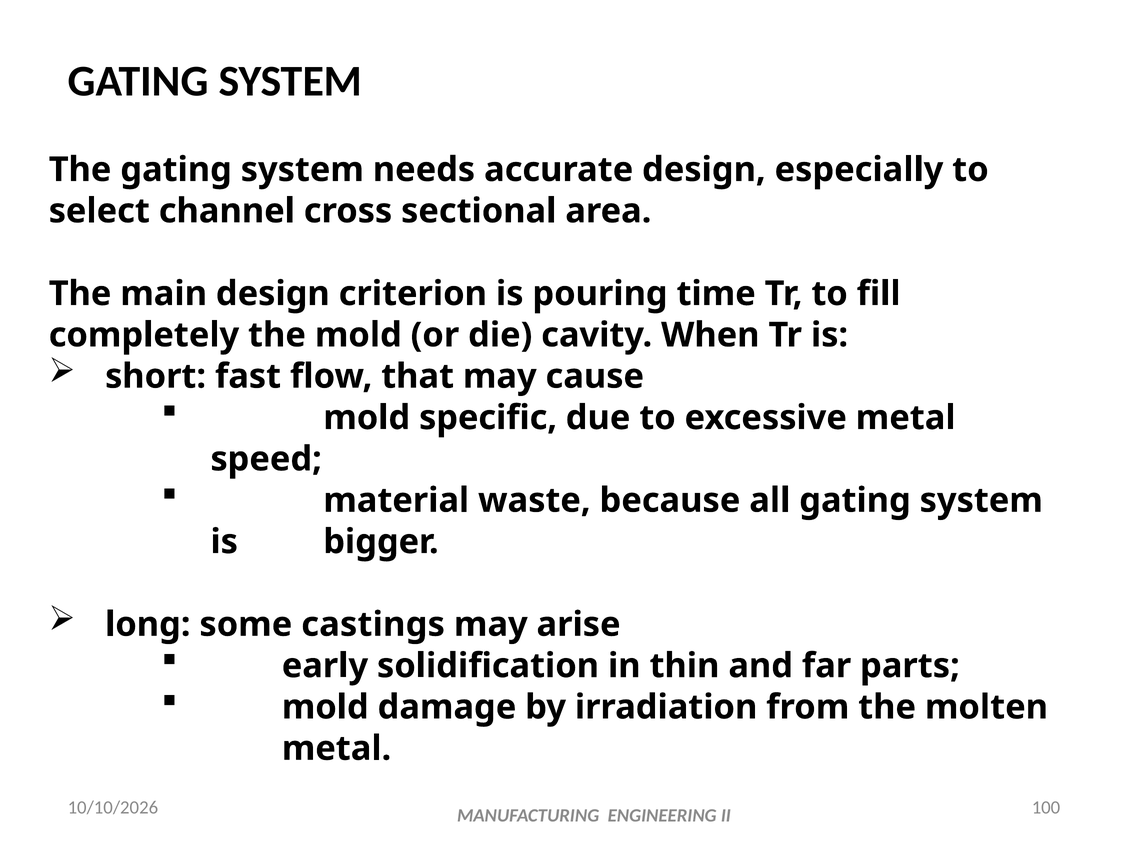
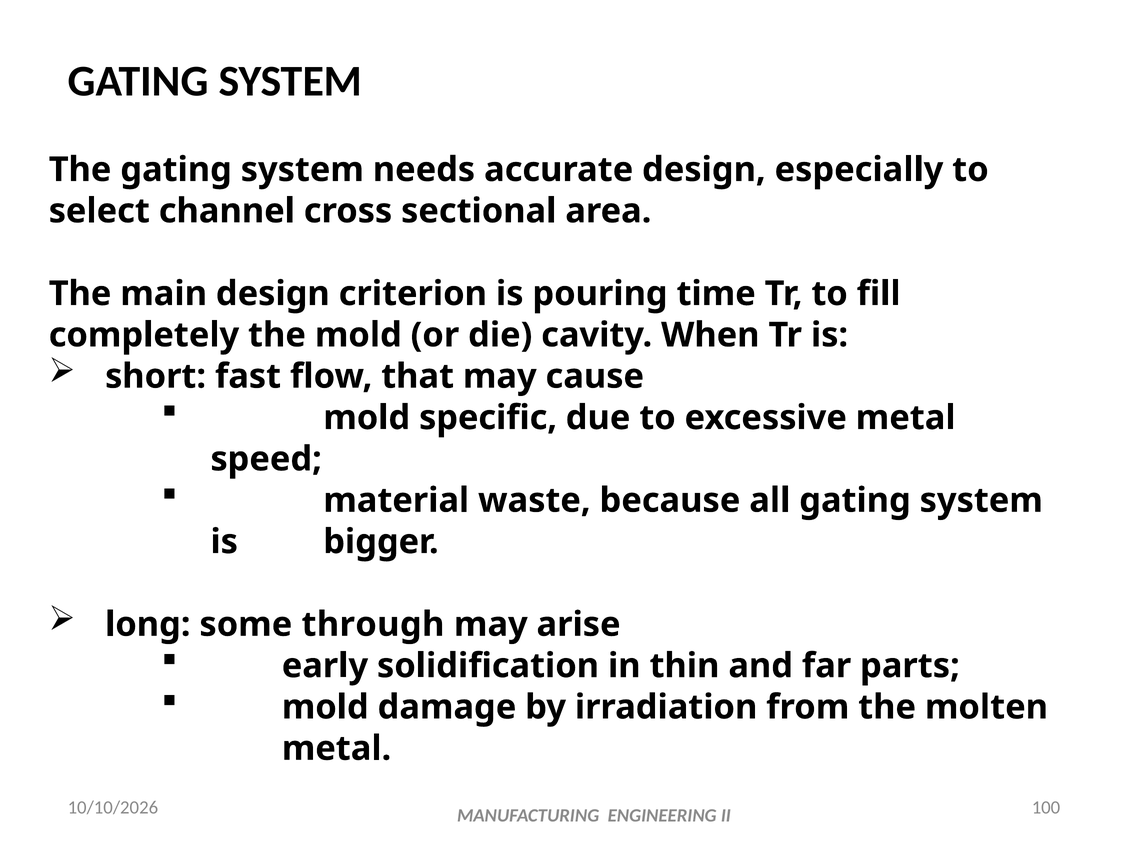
castings: castings -> through (373, 624)
